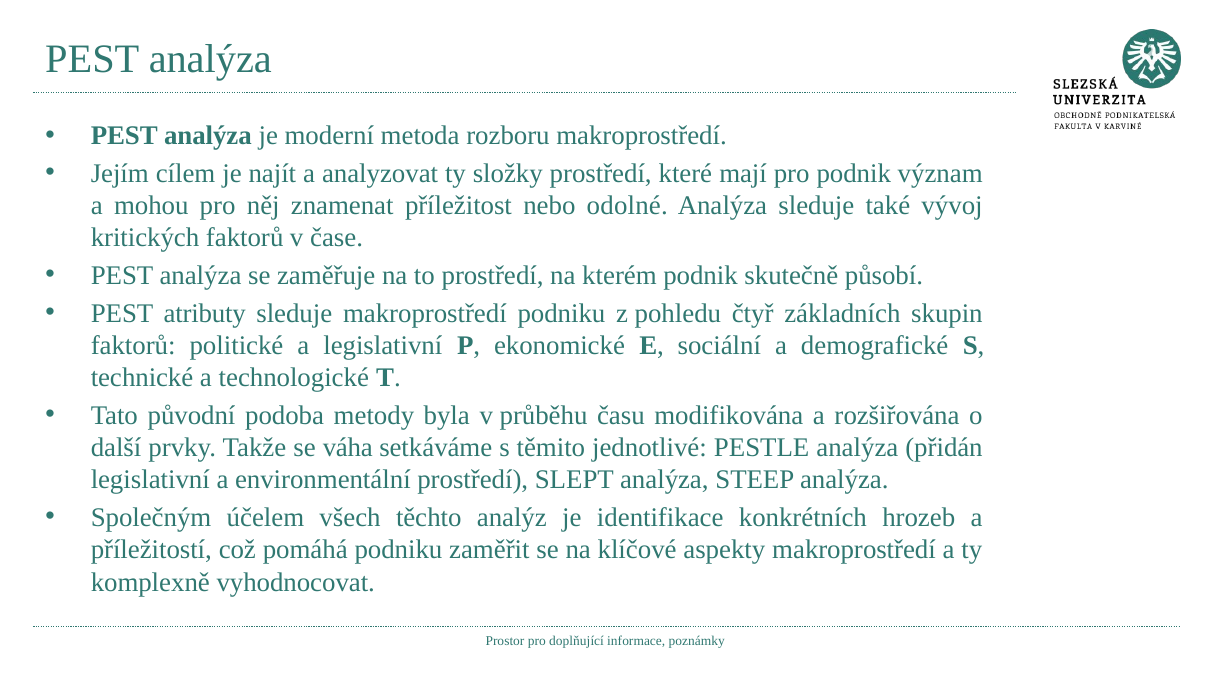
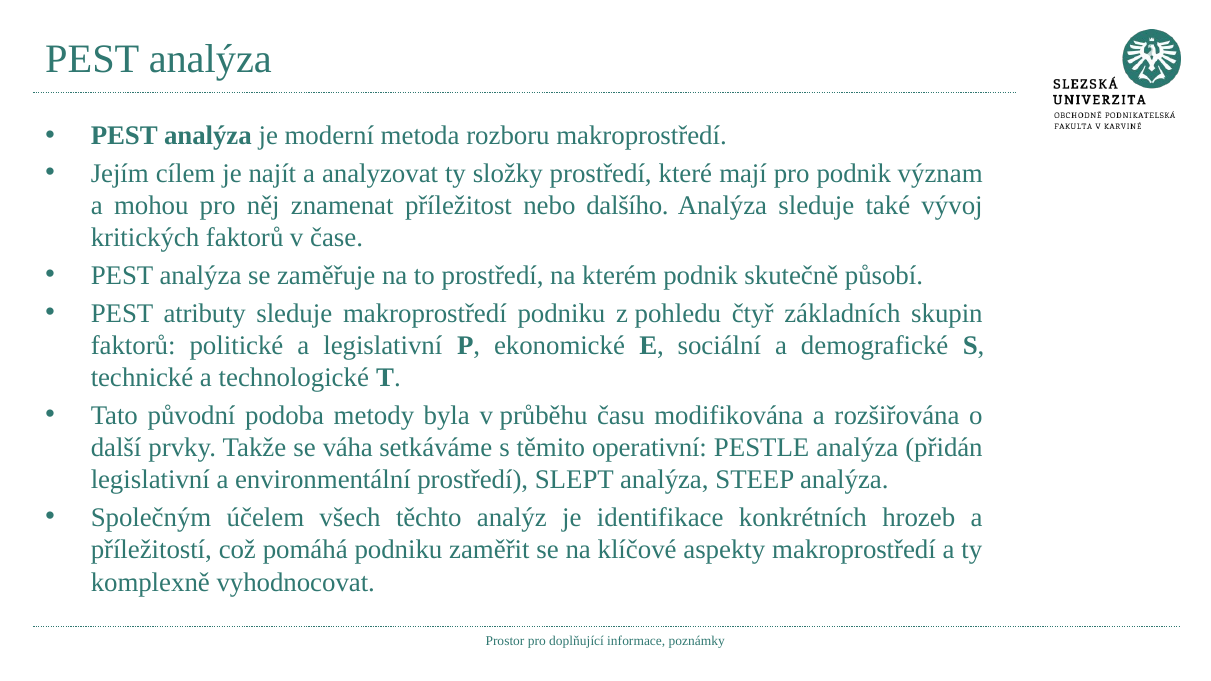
odolné: odolné -> dalšího (627, 206)
jednotlivé: jednotlivé -> operativní (650, 448)
